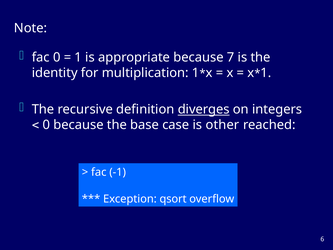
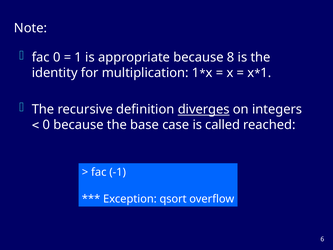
7: 7 -> 8 (231, 57)
other: other -> called (223, 125)
